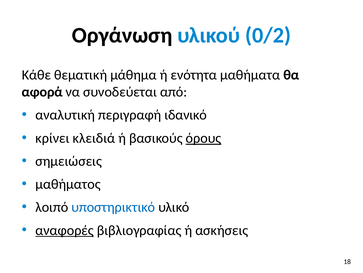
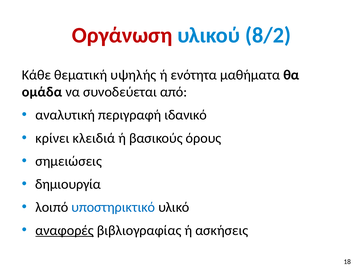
Οργάνωση colour: black -> red (122, 35)
0/2: 0/2 -> 8/2 (268, 35)
μάθημα: μάθημα -> υψηλής (133, 75)
αφορά: αφορά -> ομάδα (42, 92)
όρους underline: present -> none (203, 138)
μαθήματος: μαθήματος -> δημιουργία (68, 184)
